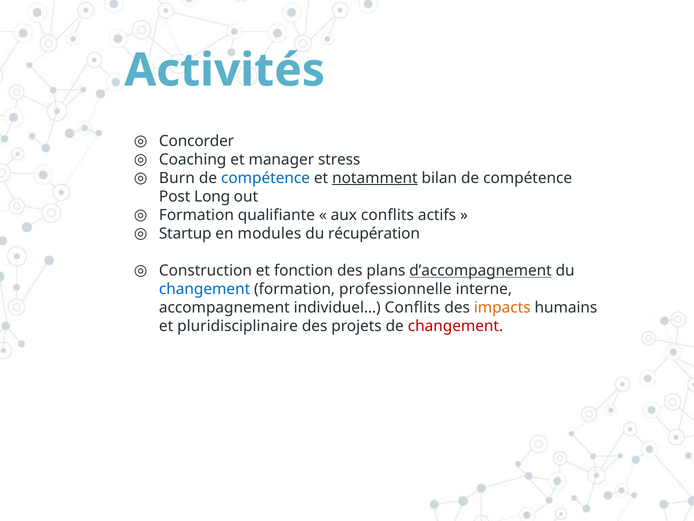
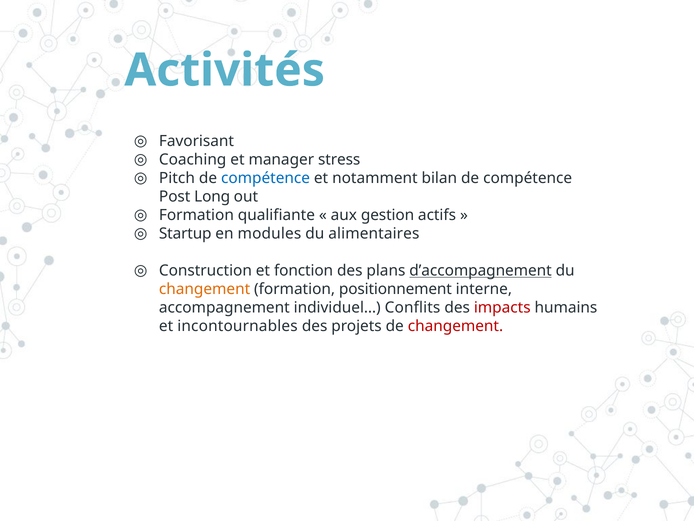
Concorder: Concorder -> Favorisant (196, 141)
Burn: Burn -> Pitch (177, 178)
notamment underline: present -> none (375, 178)
aux conflits: conflits -> gestion (388, 215)
récupération: récupération -> alimentaires (374, 233)
changement colour: blue -> orange (205, 289)
professionnelle: professionnelle -> positionnement (395, 289)
impacts colour: orange -> red (502, 307)
pluridisciplinaire: pluridisciplinaire -> incontournables (237, 326)
